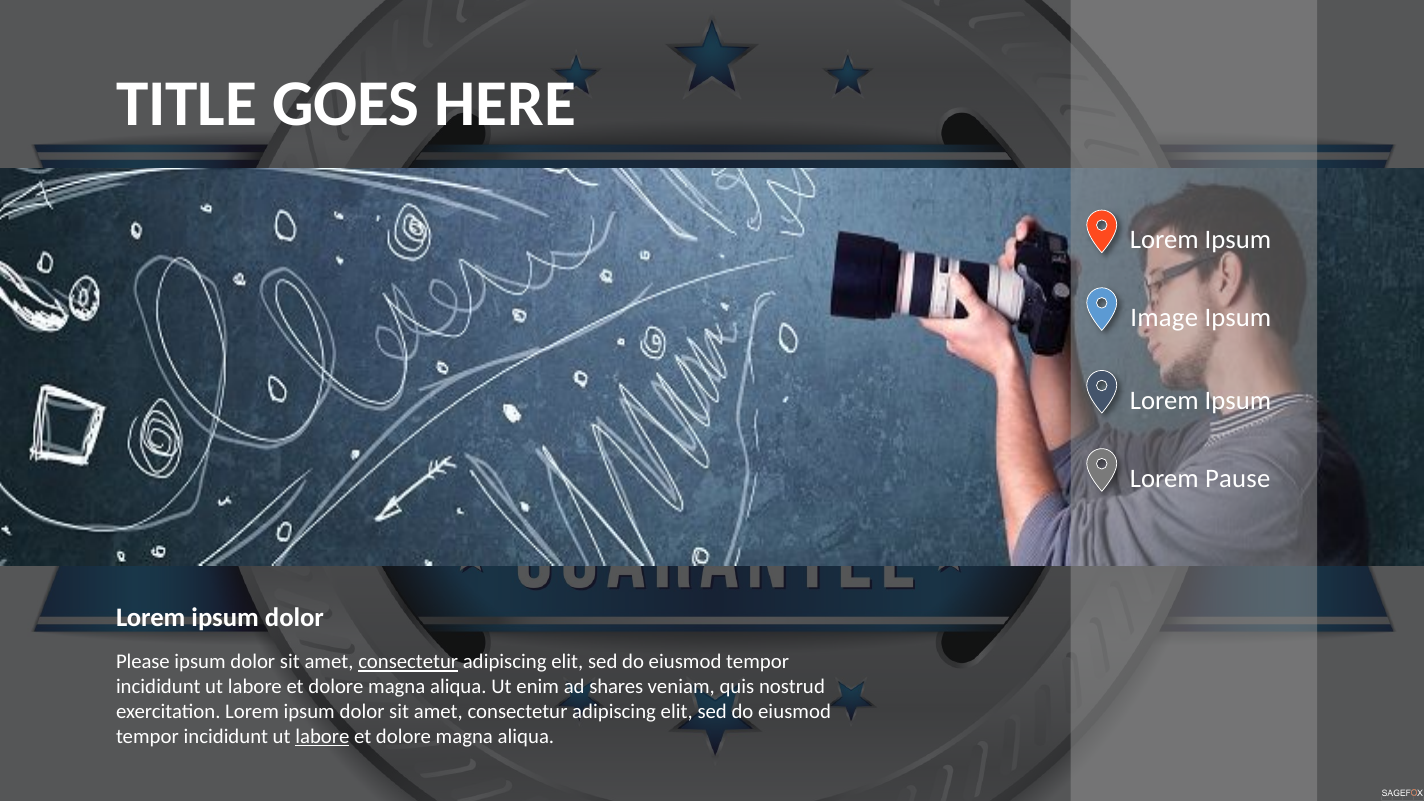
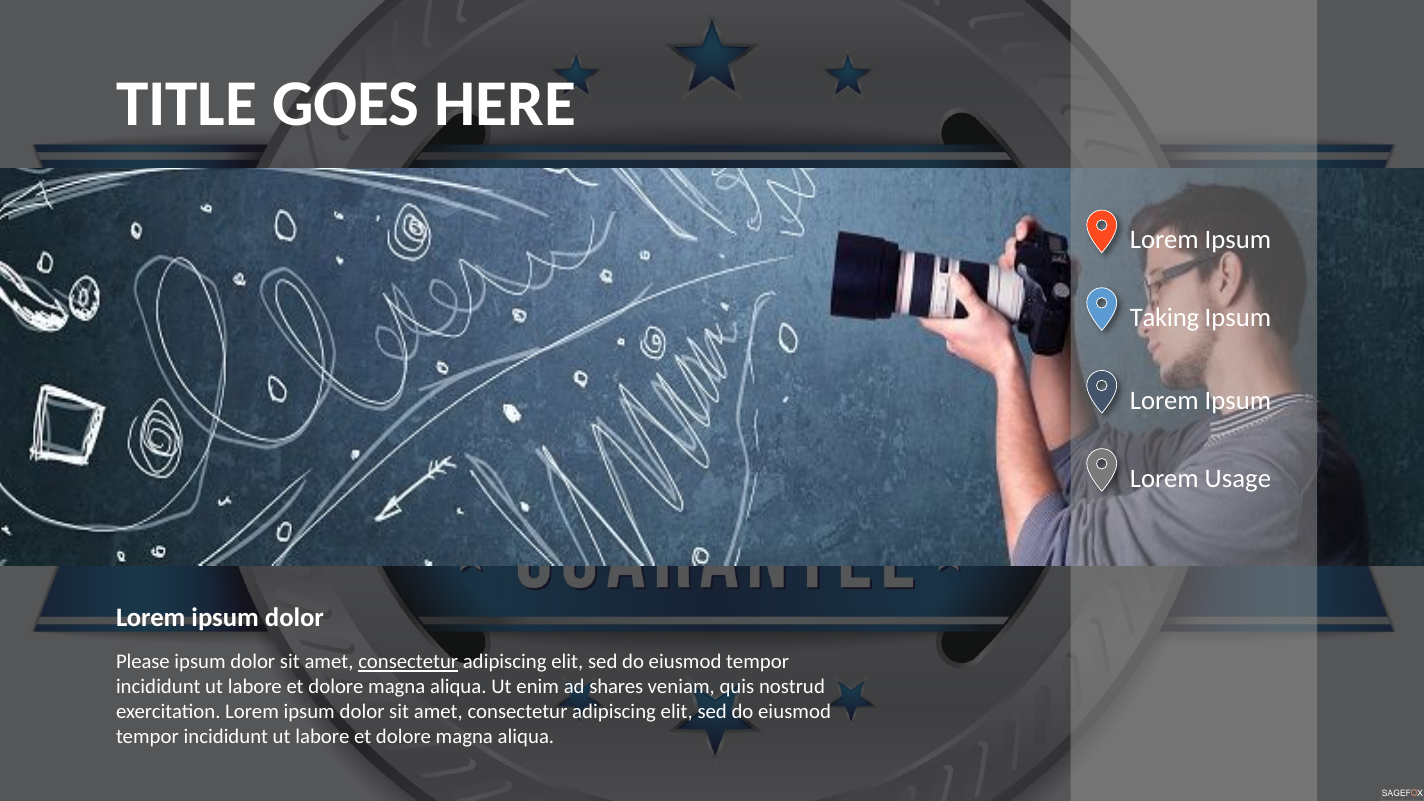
Image: Image -> Taking (1164, 318)
Pause: Pause -> Usage (1238, 478)
labore underline: present -> none (322, 737)
